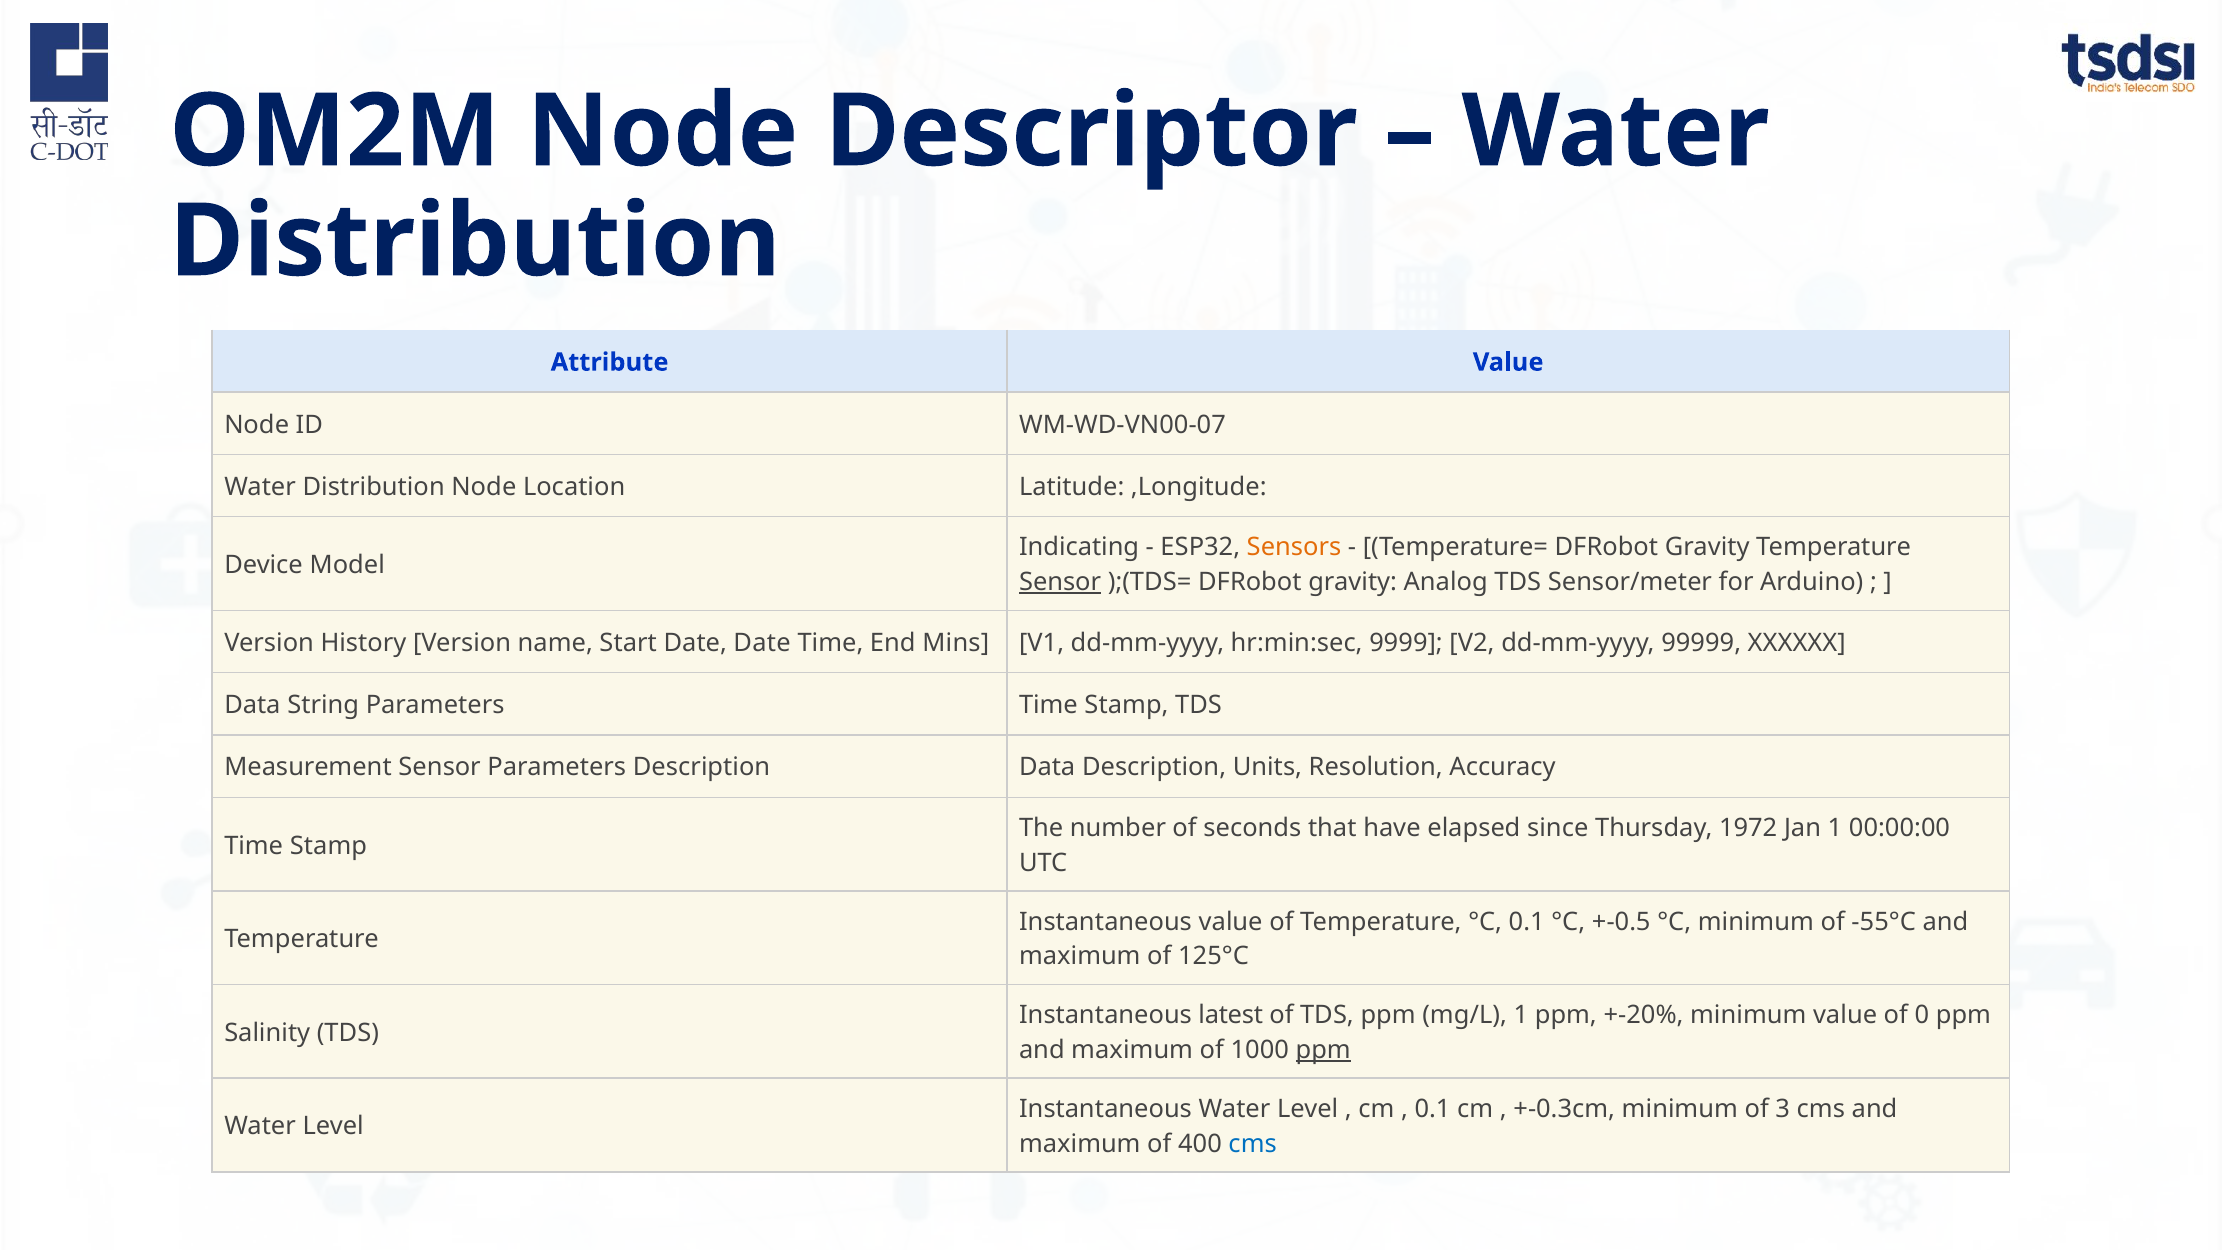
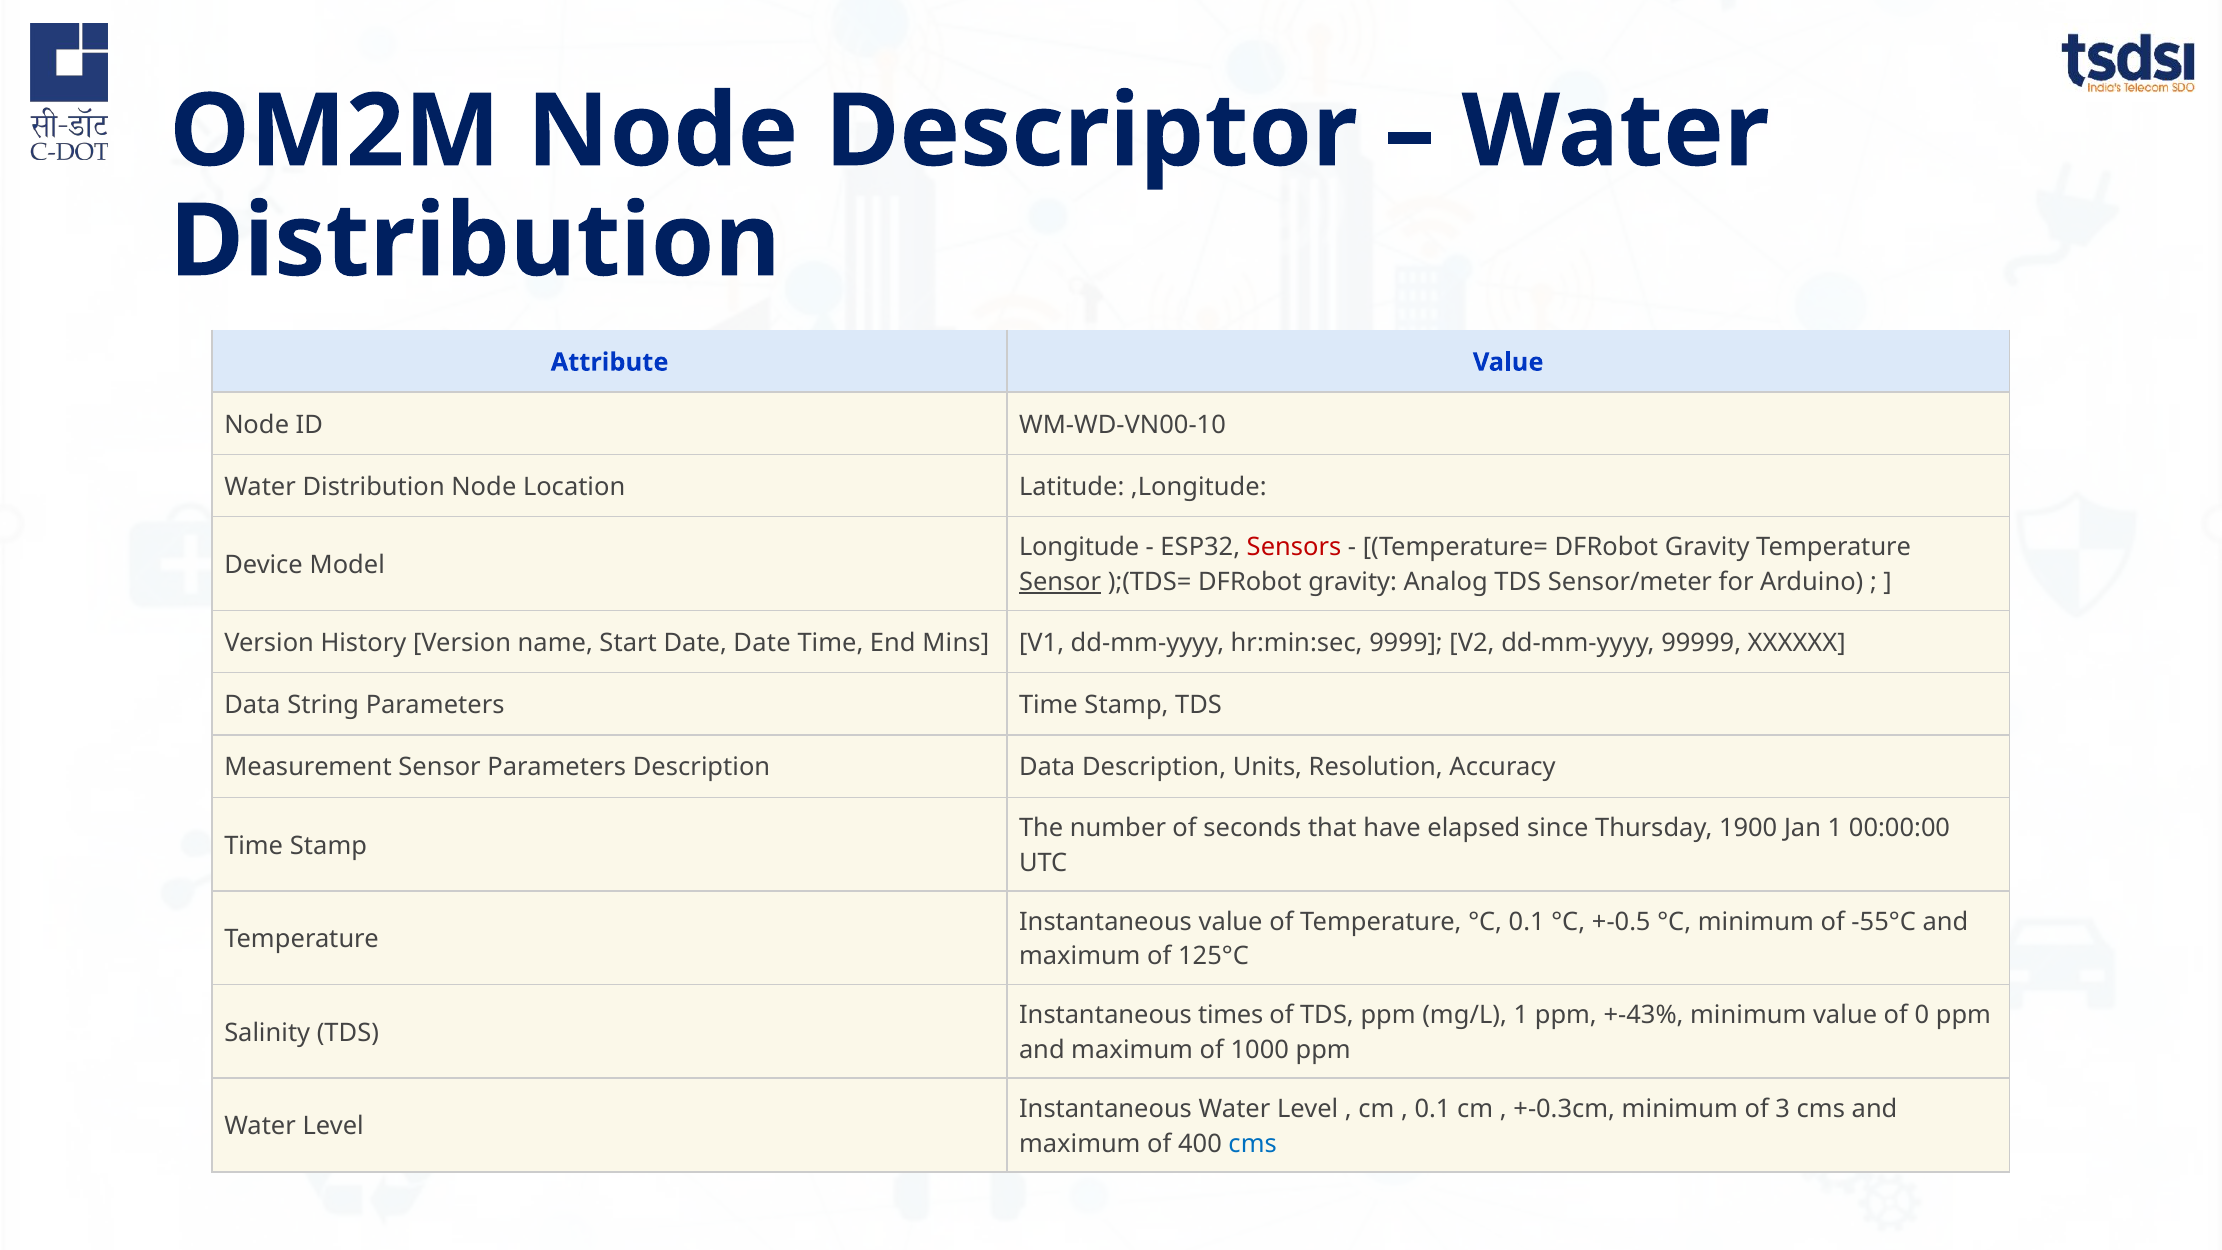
WM-WD-VN00-07: WM-WD-VN00-07 -> WM-WD-VN00-10 (1122, 425)
Indicating: Indicating -> Longitude (1079, 548)
Sensors colour: orange -> red (1294, 548)
1972: 1972 -> 1900 (1748, 828)
latest: latest -> times (1231, 1015)
+-20%: +-20% -> +-43% (1644, 1015)
ppm underline: present -> none (1323, 1050)
